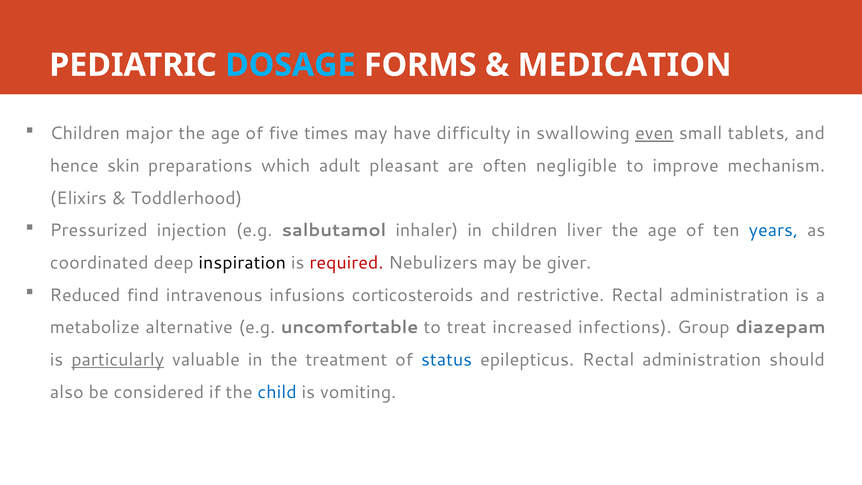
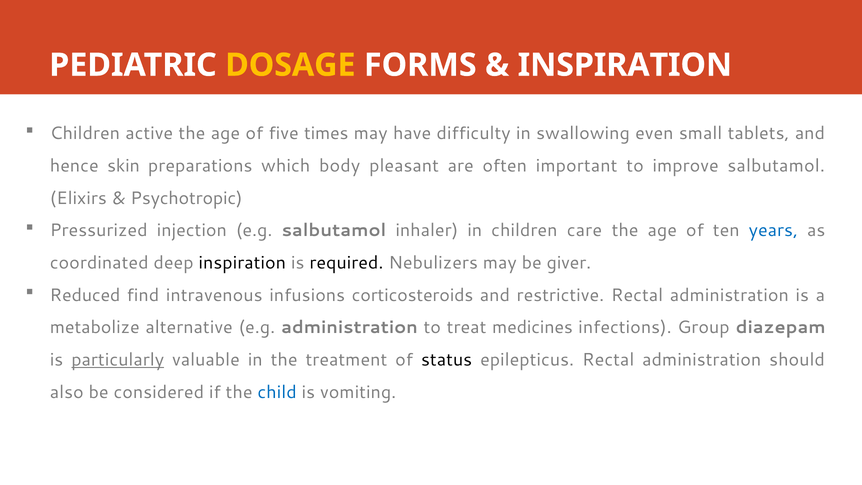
DOSAGE colour: light blue -> yellow (290, 65)
MEDICATION: MEDICATION -> INSPIRATION (625, 65)
major: major -> active (149, 133)
even underline: present -> none (654, 133)
adult: adult -> body (340, 166)
negligible: negligible -> important (577, 166)
improve mechanism: mechanism -> salbutamol (776, 166)
Toddlerhood: Toddlerhood -> Psychotropic (186, 198)
liver: liver -> care (584, 230)
required colour: red -> black (346, 263)
e.g uncomfortable: uncomfortable -> administration (349, 327)
increased: increased -> medicines (532, 327)
status colour: blue -> black (447, 360)
